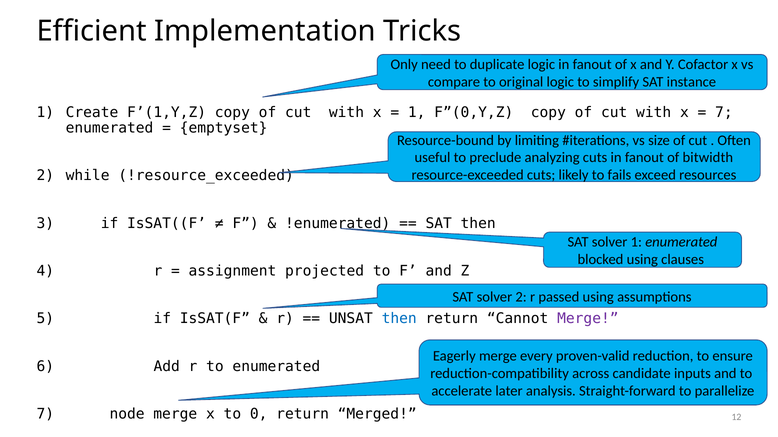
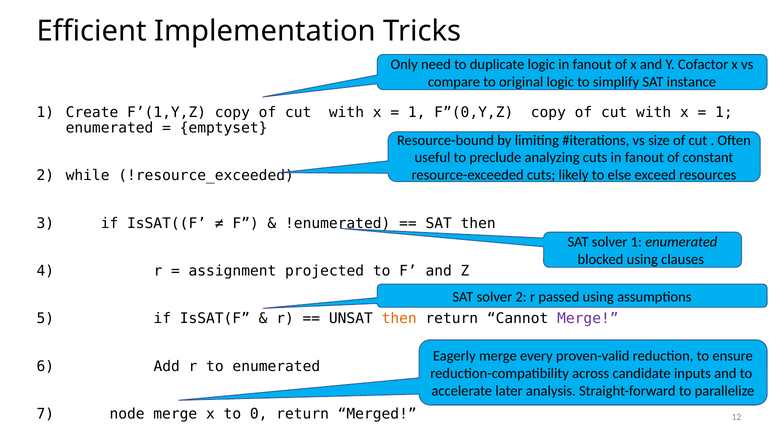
7: 7 -> 1 (724, 112)
bitwidth: bitwidth -> constant (708, 158)
fails: fails -> else (619, 175)
then colour: blue -> orange (399, 319)
